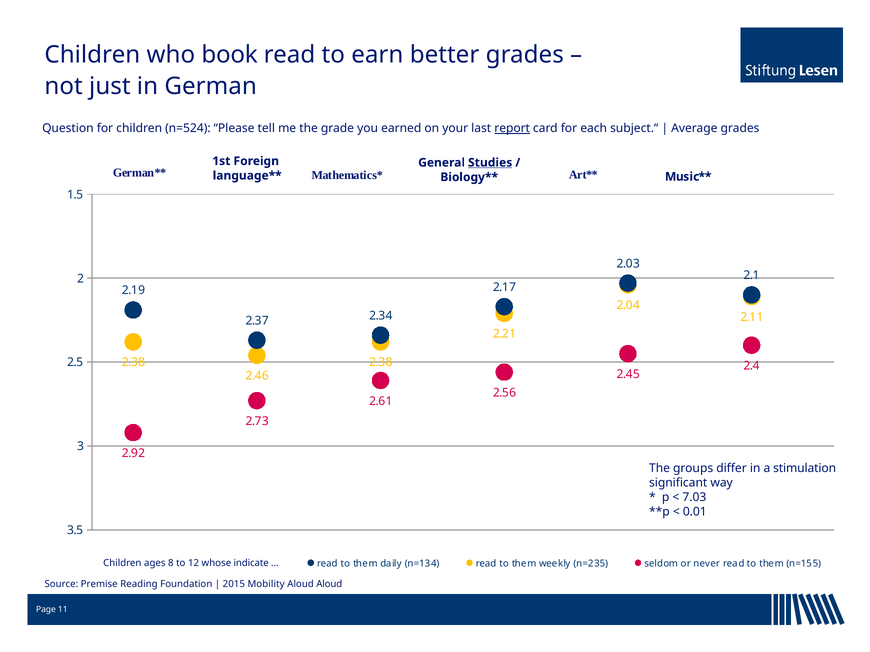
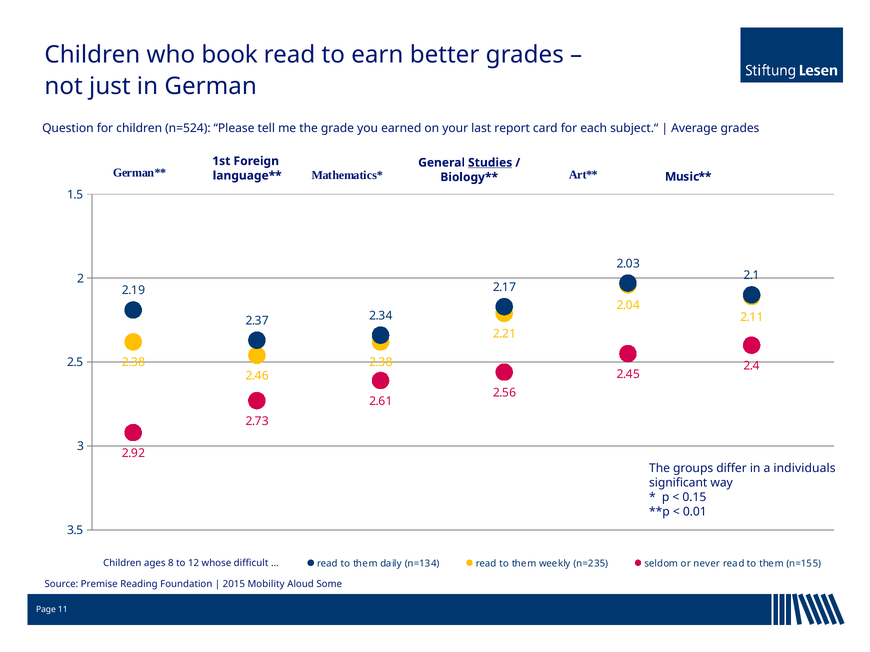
report underline: present -> none (512, 128)
stimulation: stimulation -> individuals (805, 469)
7.03: 7.03 -> 0.15 (694, 498)
indicate: indicate -> difficult (251, 563)
Aloud Aloud: Aloud -> Some (329, 585)
